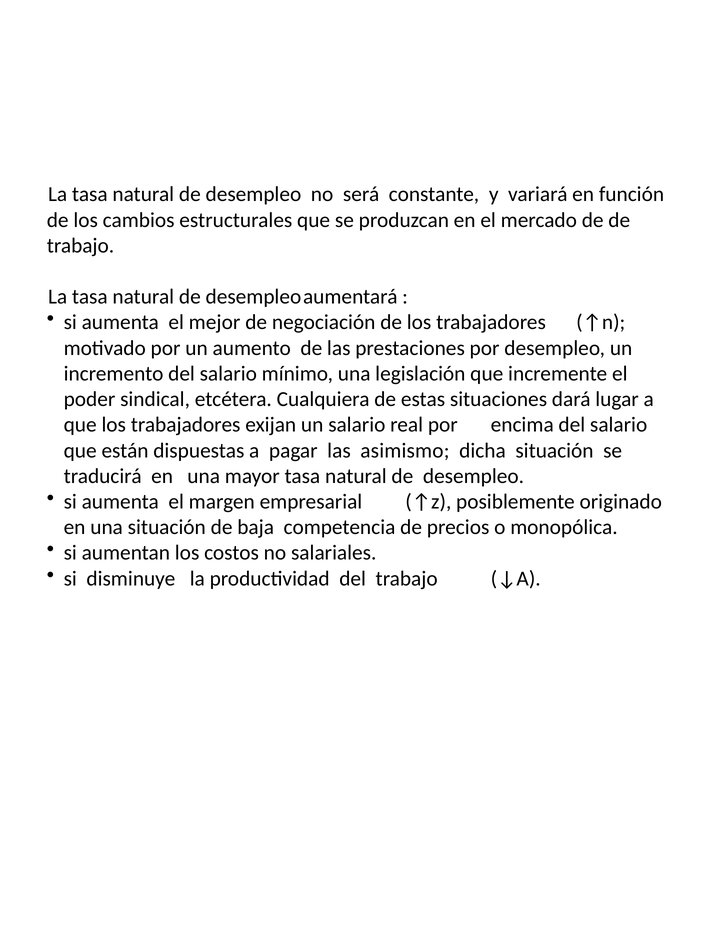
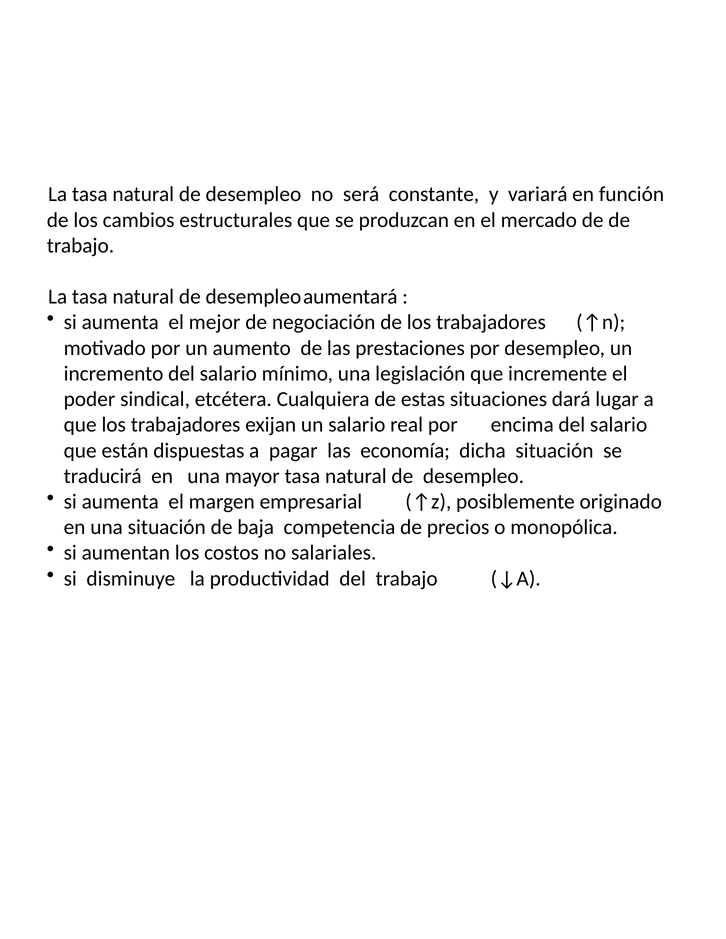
asimismo: asimismo -> economía (405, 451)
